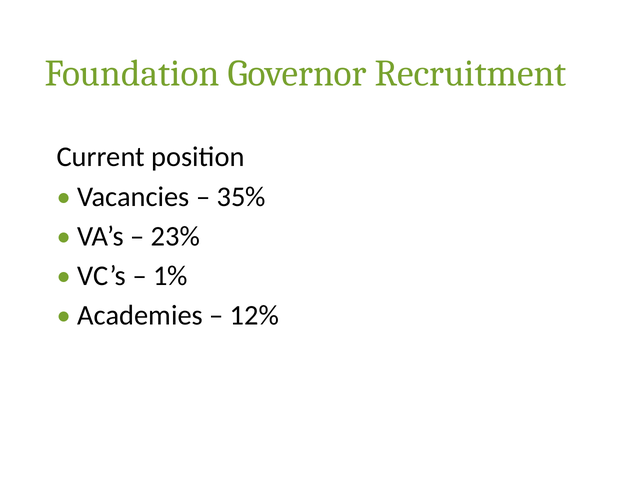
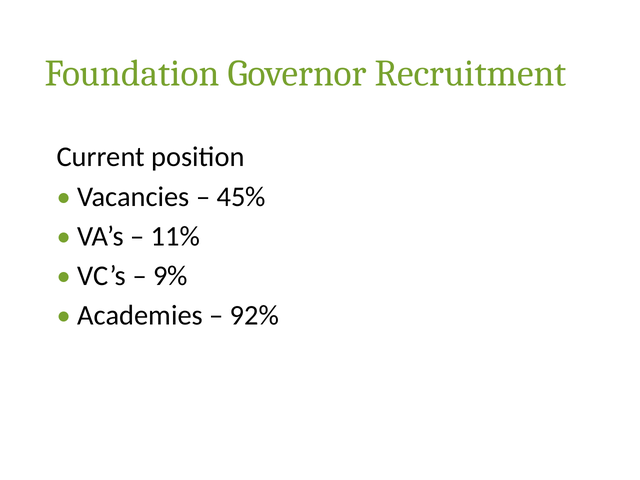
35%: 35% -> 45% (241, 197)
23%: 23% -> 11% (176, 236)
1%: 1% -> 9% (170, 276)
12%: 12% -> 92% (254, 316)
